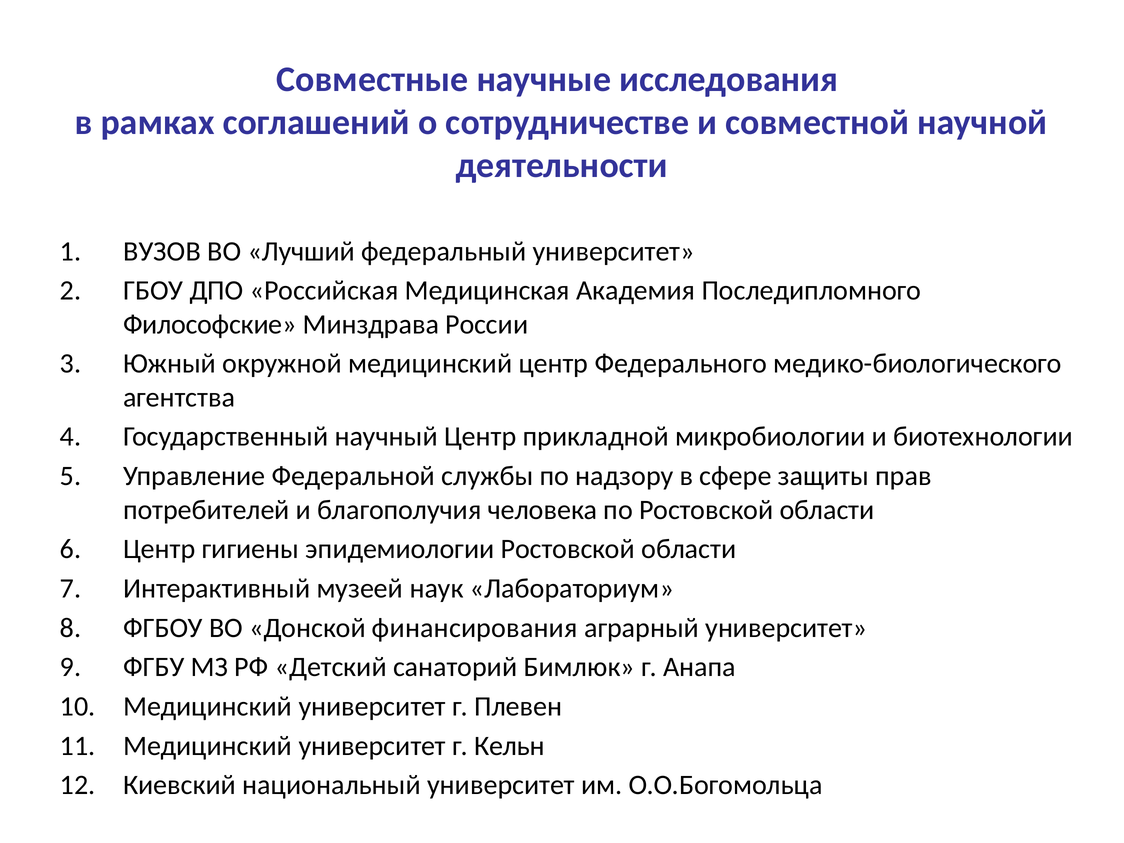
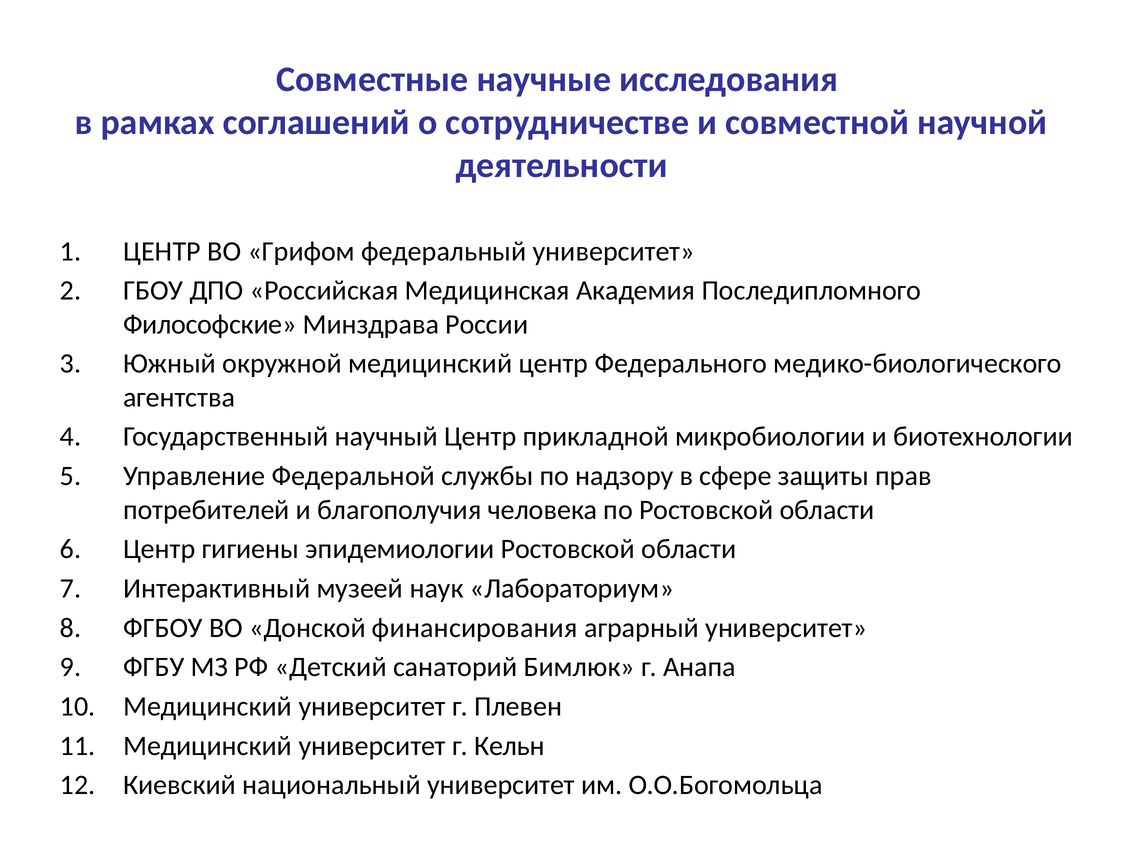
ВУЗОВ: ВУЗОВ -> ЦЕНТР (162, 251)
Лучший: Лучший -> Грифом (301, 251)
